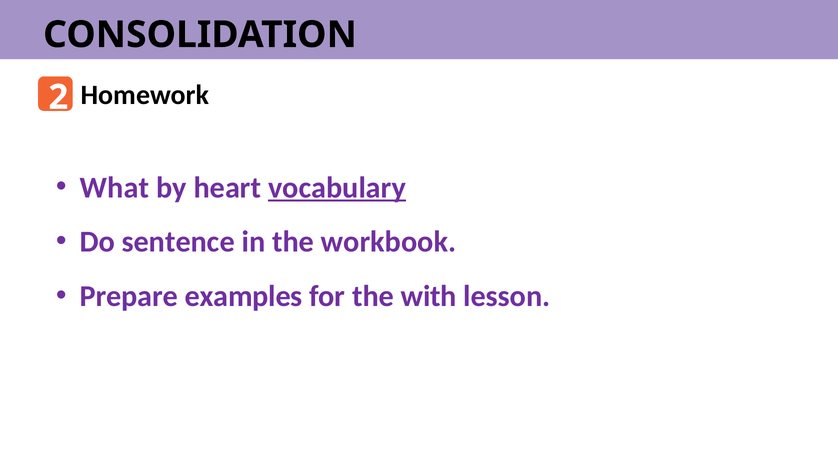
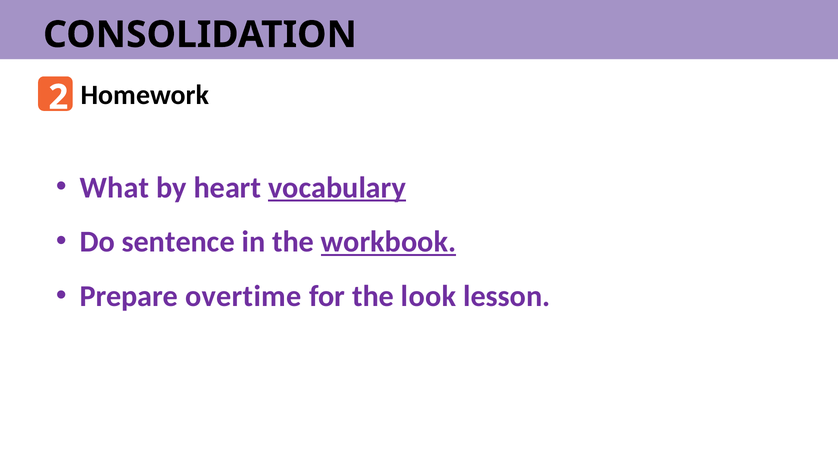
workbook underline: none -> present (389, 242)
examples: examples -> overtime (243, 297)
with: with -> look (429, 297)
